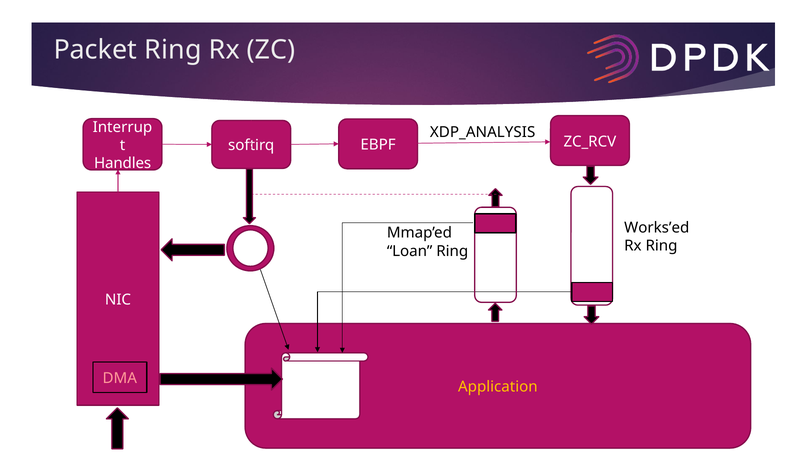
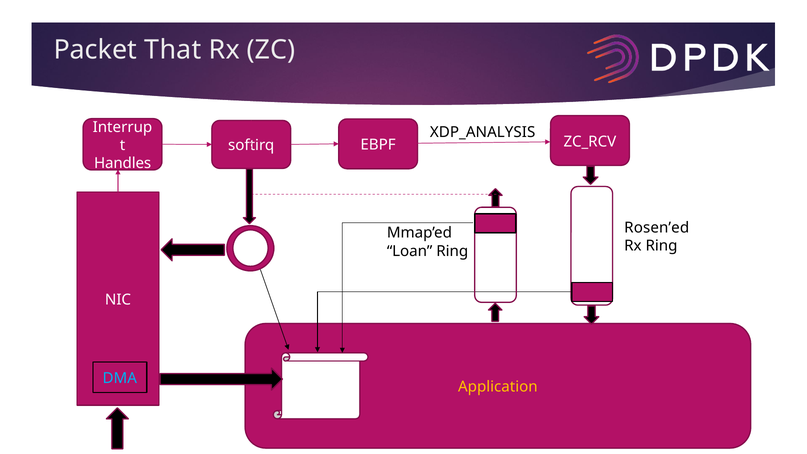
Packet Ring: Ring -> That (173, 50)
Works’ed: Works’ed -> Rosen’ed (657, 228)
DMA colour: pink -> light blue (120, 378)
